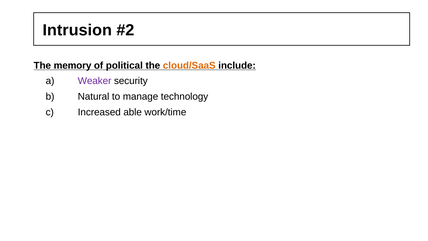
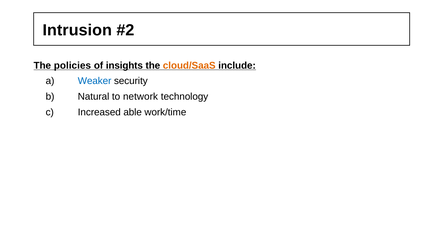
memory: memory -> policies (72, 65)
political: political -> insights (124, 65)
Weaker colour: purple -> blue (95, 81)
manage: manage -> network (140, 97)
